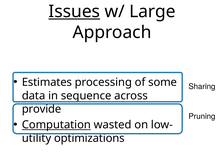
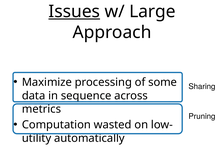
Estimates: Estimates -> Maximize (47, 82)
provide: provide -> metrics (41, 109)
Computation underline: present -> none (56, 125)
optimizations: optimizations -> automatically (89, 138)
